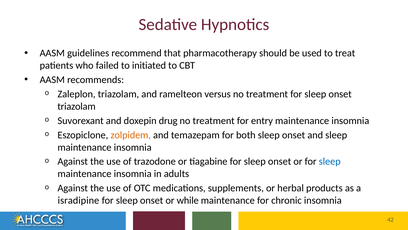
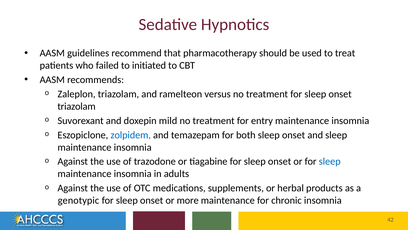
drug: drug -> mild (168, 120)
zolpidem colour: orange -> blue (131, 135)
isradipine: isradipine -> genotypic (78, 200)
while: while -> more (188, 200)
